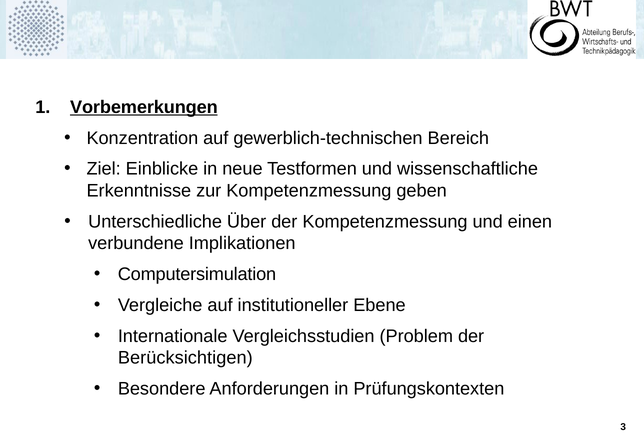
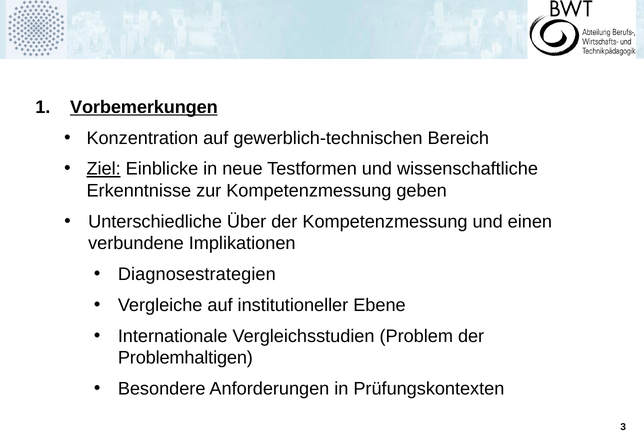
Ziel underline: none -> present (104, 169)
Computersimulation: Computersimulation -> Diagnosestrategien (197, 274)
Berücksichtigen: Berücksichtigen -> Problemhaltigen (185, 358)
